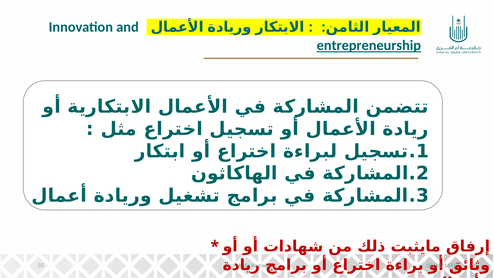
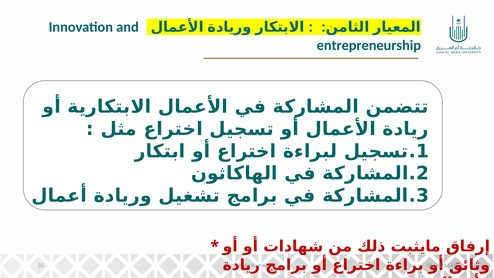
entrepreneurship underline: present -> none (369, 46)
